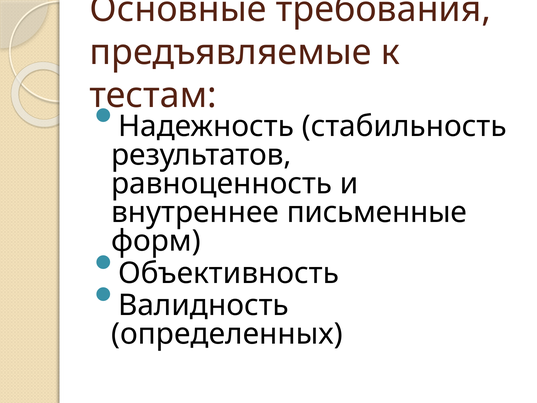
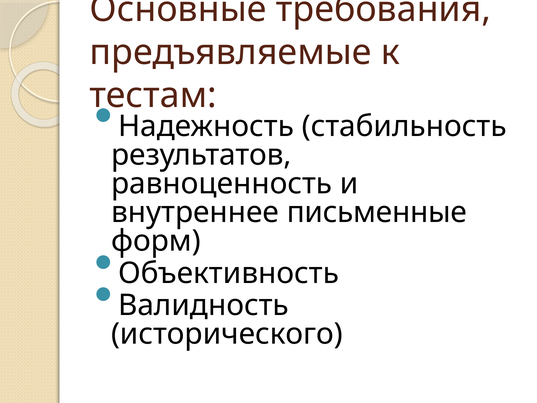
определенных: определенных -> исторического (227, 334)
